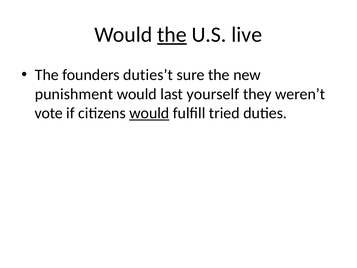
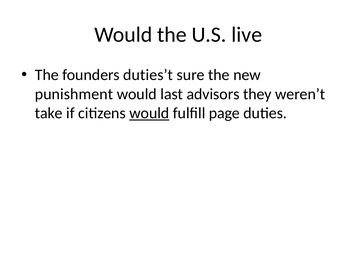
the underline: present -> none (172, 35)
yourself: yourself -> advisors (213, 94)
vote: vote -> take (49, 113)
tried: tried -> page (224, 113)
